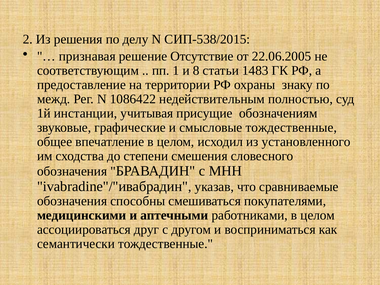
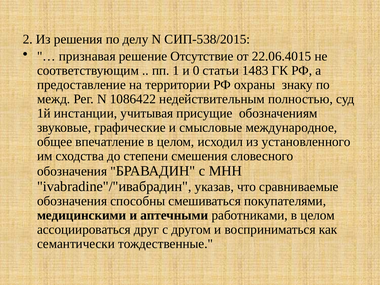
22.06.2005: 22.06.2005 -> 22.06.4015 (282, 56)
8: 8 -> 0 (196, 71)
смысловые тождественные: тождественные -> международное (291, 128)
